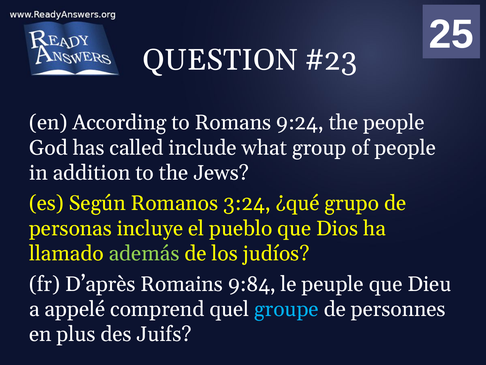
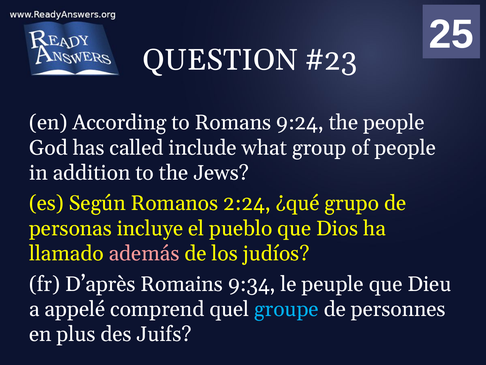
3:24: 3:24 -> 2:24 (247, 203)
además colour: light green -> pink (144, 253)
9:84: 9:84 -> 9:34 (252, 284)
